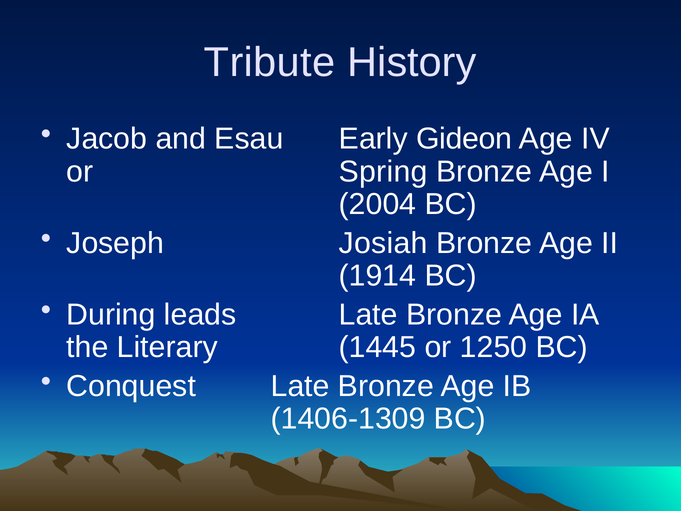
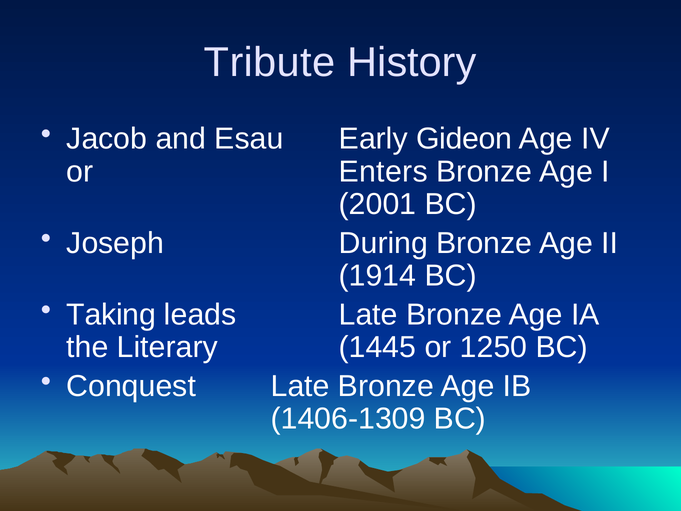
Spring: Spring -> Enters (383, 171)
2004: 2004 -> 2001 (377, 204)
Josiah: Josiah -> During (383, 243)
During: During -> Taking (111, 314)
